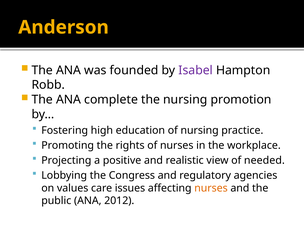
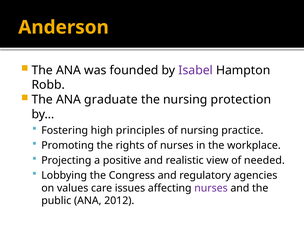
complete: complete -> graduate (111, 100)
promotion: promotion -> protection (241, 100)
education: education -> principles (140, 130)
nurses colour: orange -> purple (211, 188)
